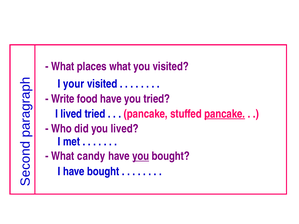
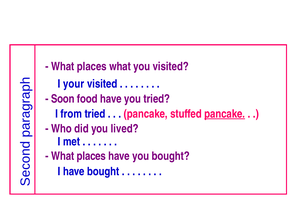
Write: Write -> Soon (63, 99)
I lived: lived -> from (71, 114)
candy: candy -> places (91, 156)
you underline: present -> none (141, 156)
